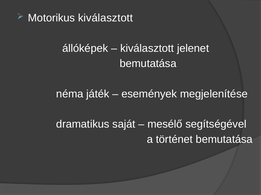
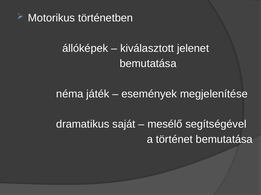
Motorikus kiválasztott: kiválasztott -> történetben (106, 18)
